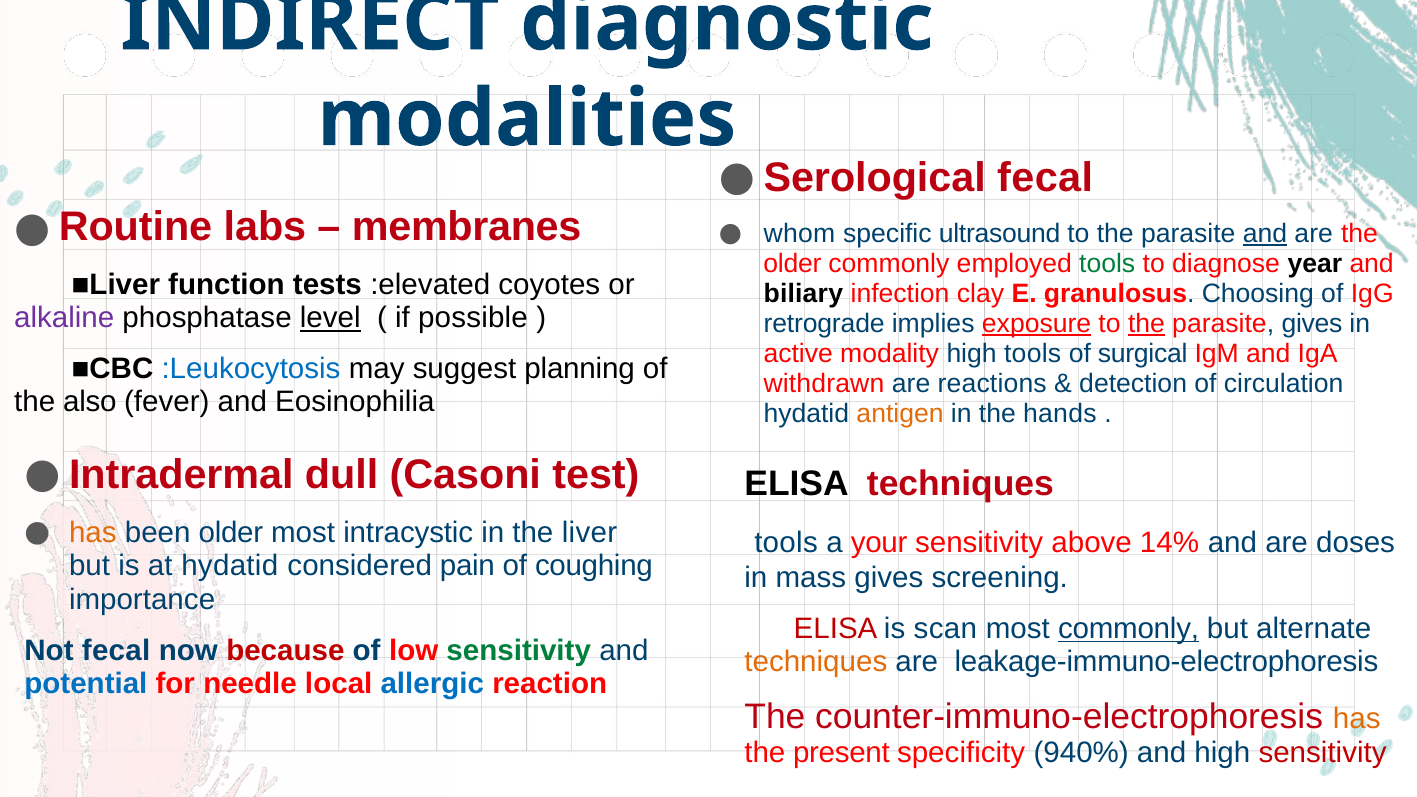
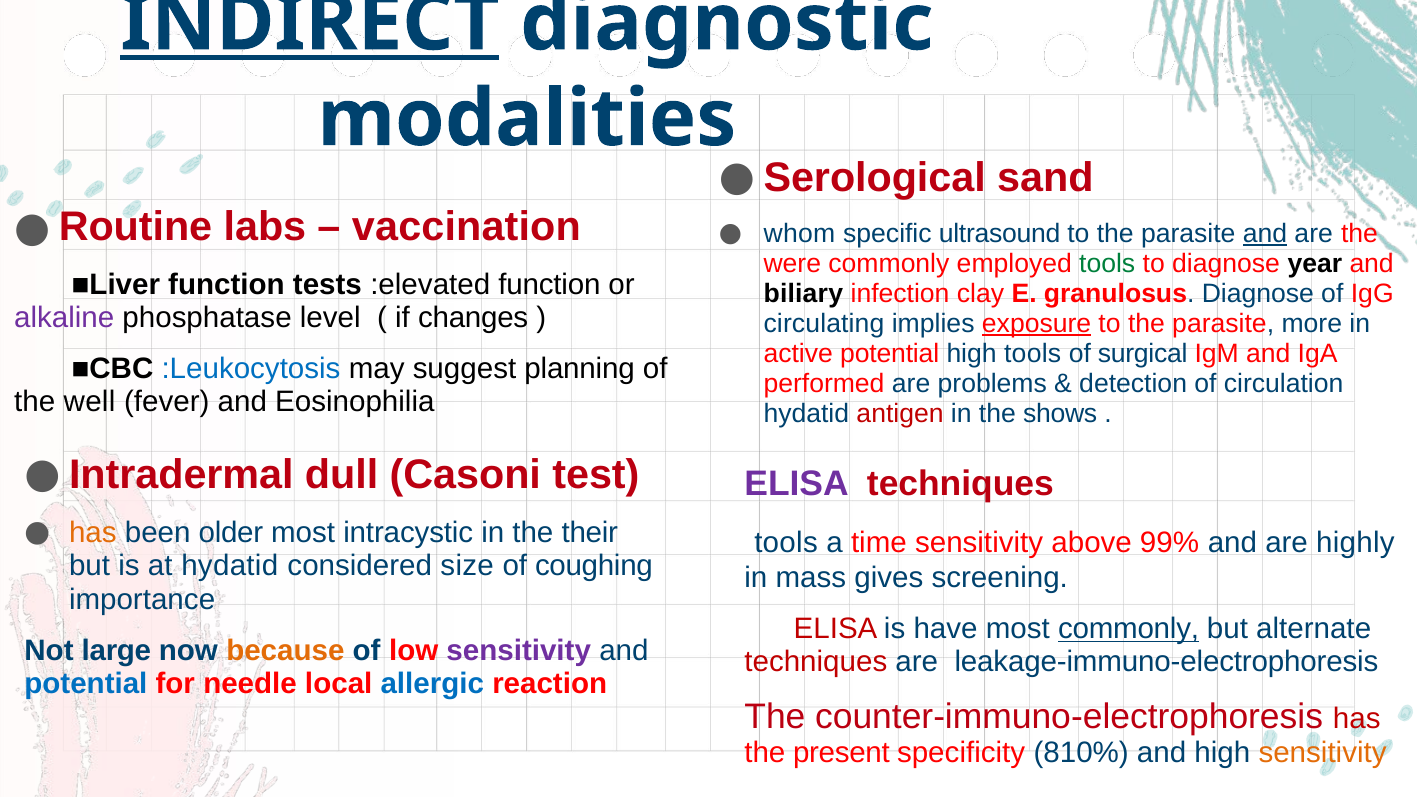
INDIRECT underline: none -> present (310, 23)
fecal: fecal -> sand (1045, 178)
membranes: membranes -> vaccination (466, 227)
older: older -> were (792, 264)
:elevated coyotes: coyotes -> function (549, 285)
granulosus Choosing: Choosing -> Diagnose (1258, 293)
level underline: present -> none (330, 318)
possible: possible -> changes (473, 318)
retrograde: retrograde -> circulating (824, 323)
the underline: present -> none (1146, 323)
parasite gives: gives -> more (1312, 323)
active modality: modality -> potential (890, 353)
withdrawn: withdrawn -> performed (824, 383)
reactions: reactions -> problems (992, 383)
also: also -> well (90, 402)
antigen colour: orange -> red (900, 413)
hands: hands -> shows (1060, 413)
ELISA colour: black -> purple (797, 484)
liver: liver -> their (590, 533)
your: your -> time (879, 543)
14%: 14% -> 99% (1170, 543)
doses: doses -> highly (1355, 543)
pain: pain -> size (467, 566)
scan: scan -> have (946, 629)
Not fecal: fecal -> large (116, 650)
because colour: red -> orange (285, 650)
sensitivity colour: green -> purple (519, 650)
techniques colour: orange -> red (816, 662)
has colour: orange -> red (1357, 718)
940%: 940% -> 810% (1081, 753)
sensitivity colour: red -> orange (1323, 753)
